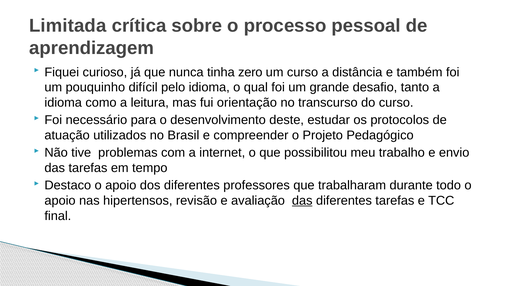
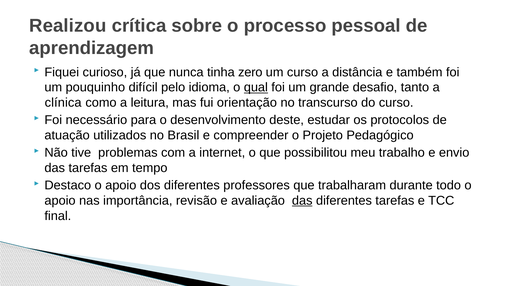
Limitada: Limitada -> Realizou (68, 26)
qual underline: none -> present (256, 88)
idioma: idioma -> clínica (63, 103)
hipertensos: hipertensos -> importância (138, 201)
